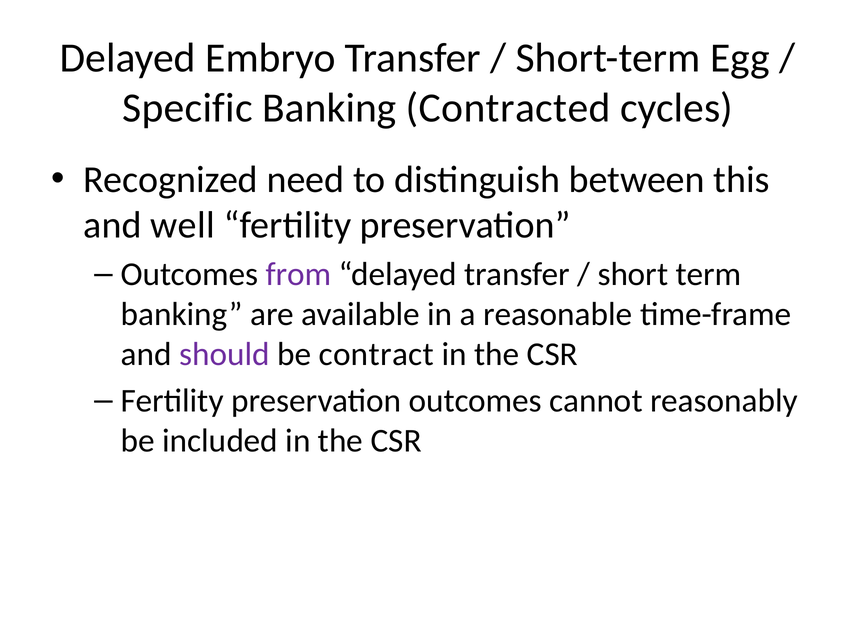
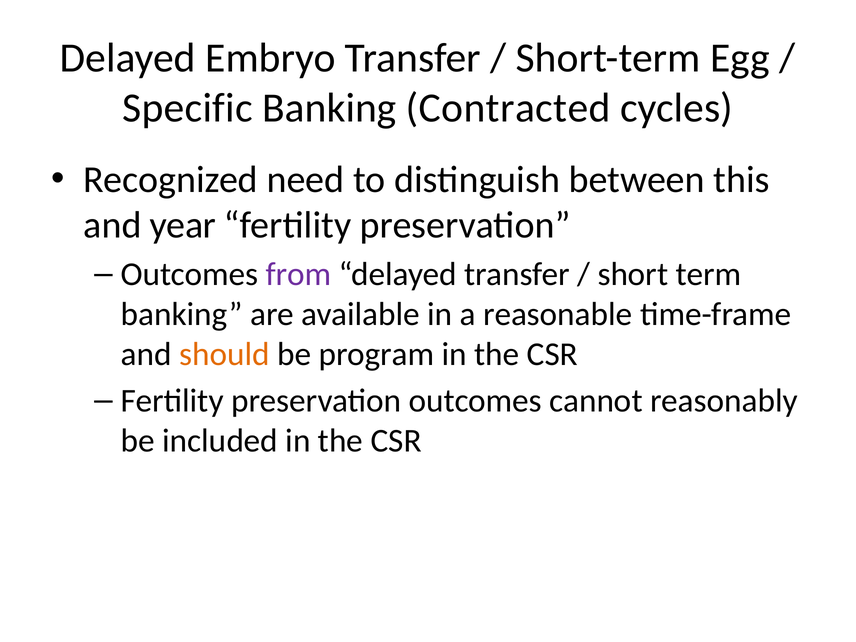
well: well -> year (183, 225)
should colour: purple -> orange (224, 354)
contract: contract -> program (377, 354)
